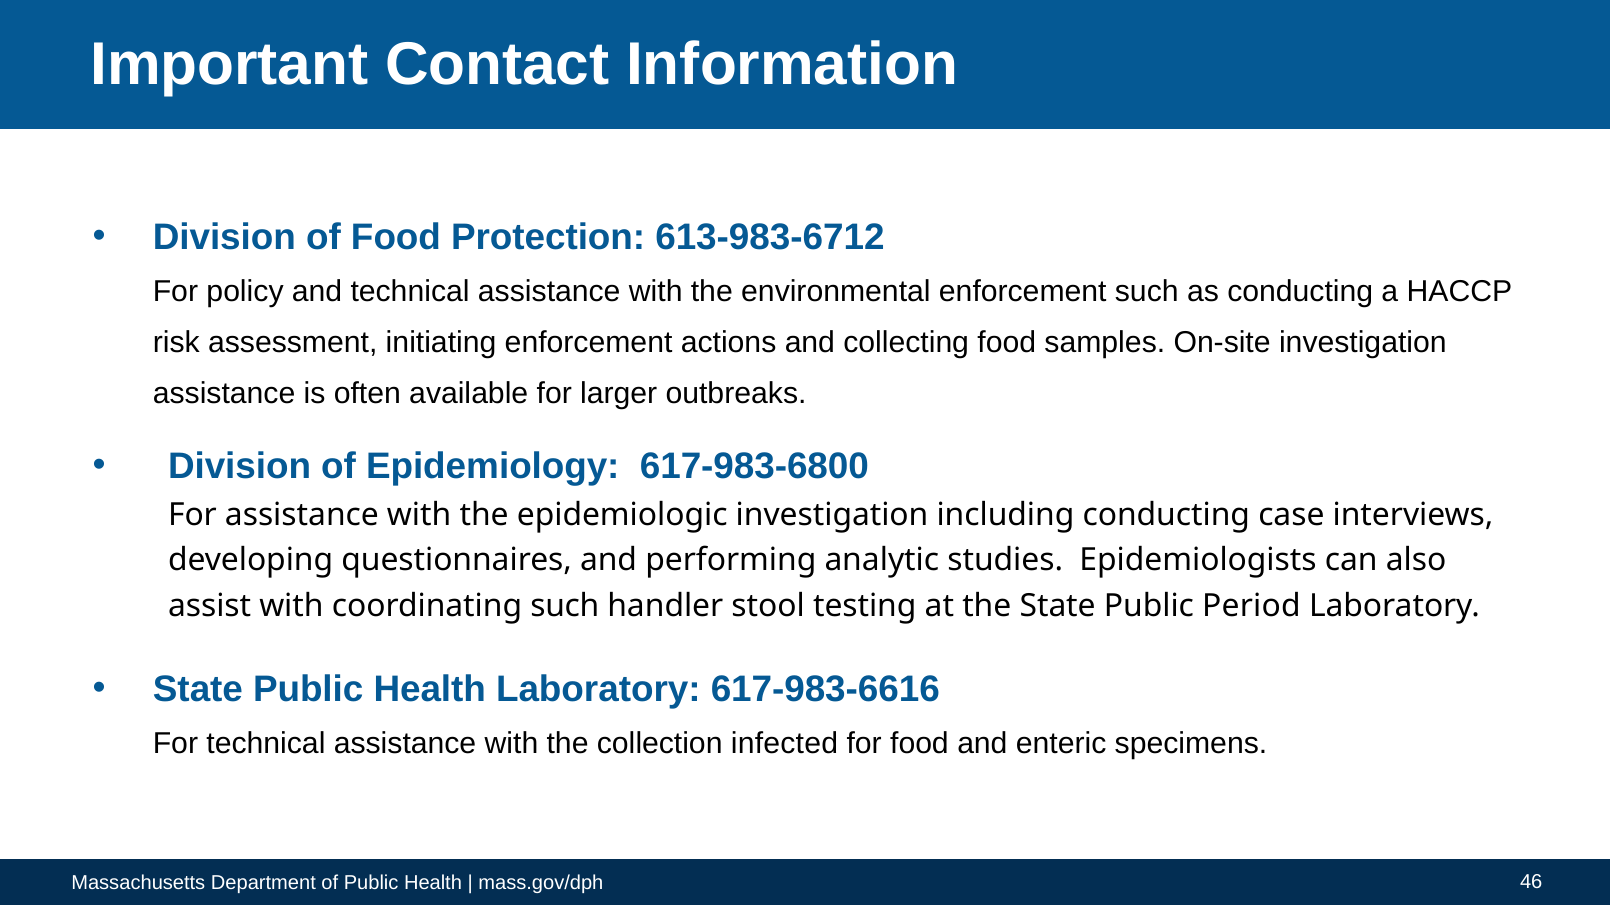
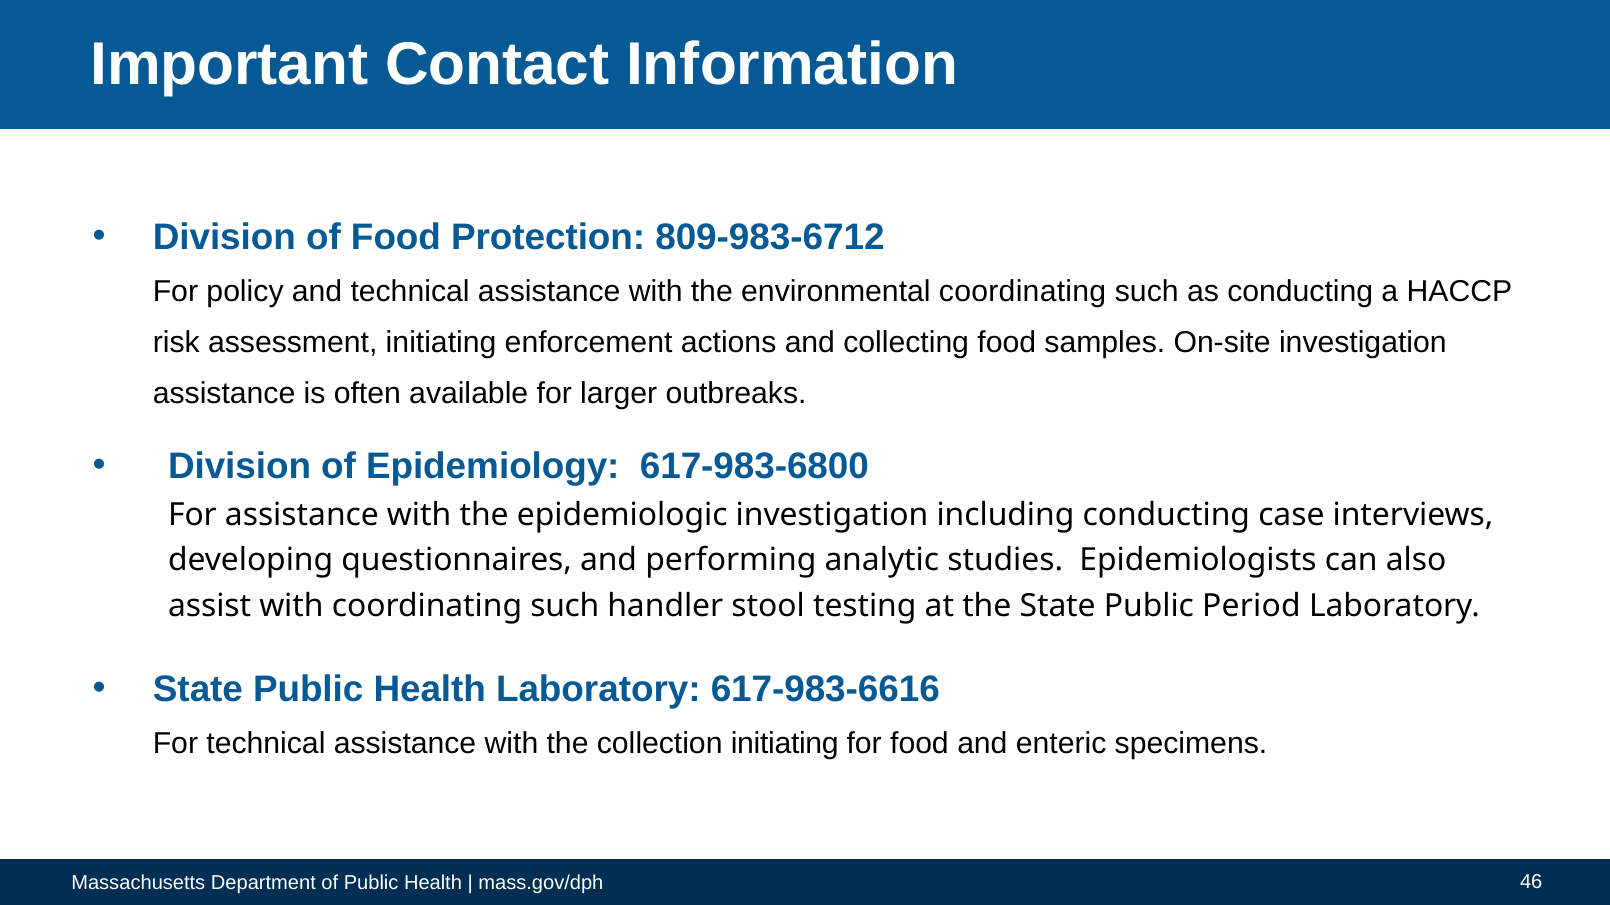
613-983-6712: 613-983-6712 -> 809-983-6712 (770, 238)
environmental enforcement: enforcement -> coordinating (1023, 292)
collection infected: infected -> initiating (785, 744)
